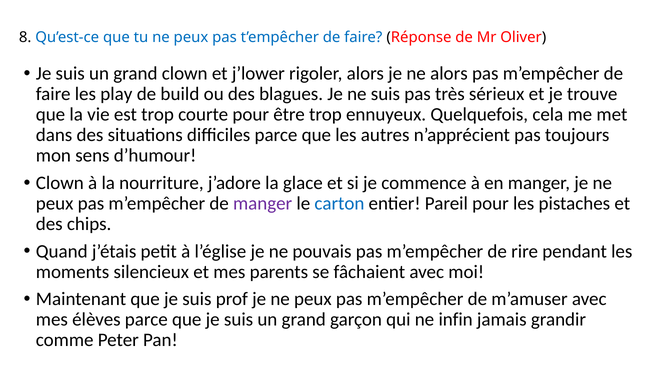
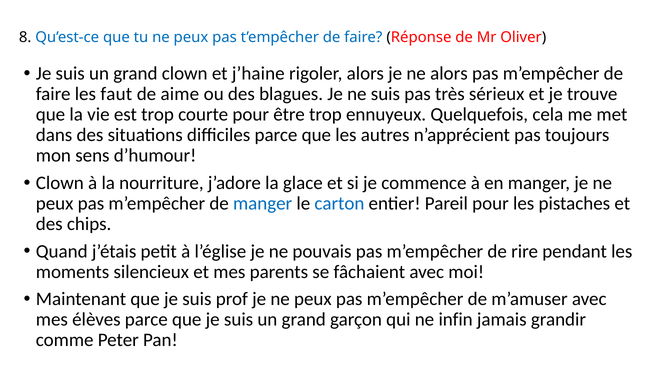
j’lower: j’lower -> j’haine (258, 74)
play: play -> faut (116, 94)
build: build -> aime (180, 94)
manger colour: purple -> blue (263, 203)
